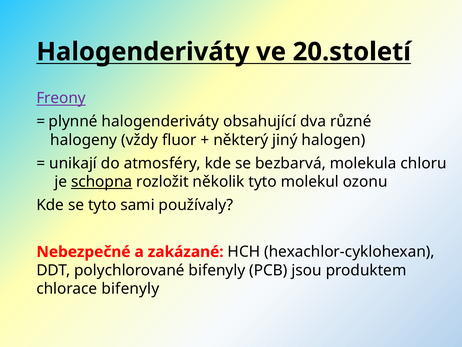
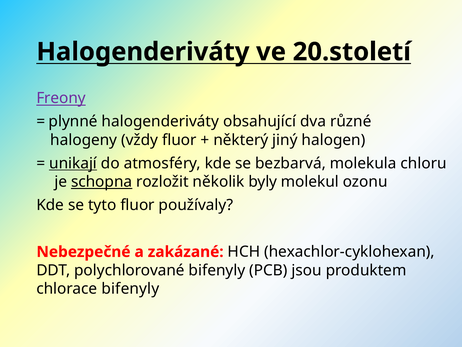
unikají underline: none -> present (73, 163)
několik tyto: tyto -> byly (263, 182)
tyto sami: sami -> fluor (138, 205)
